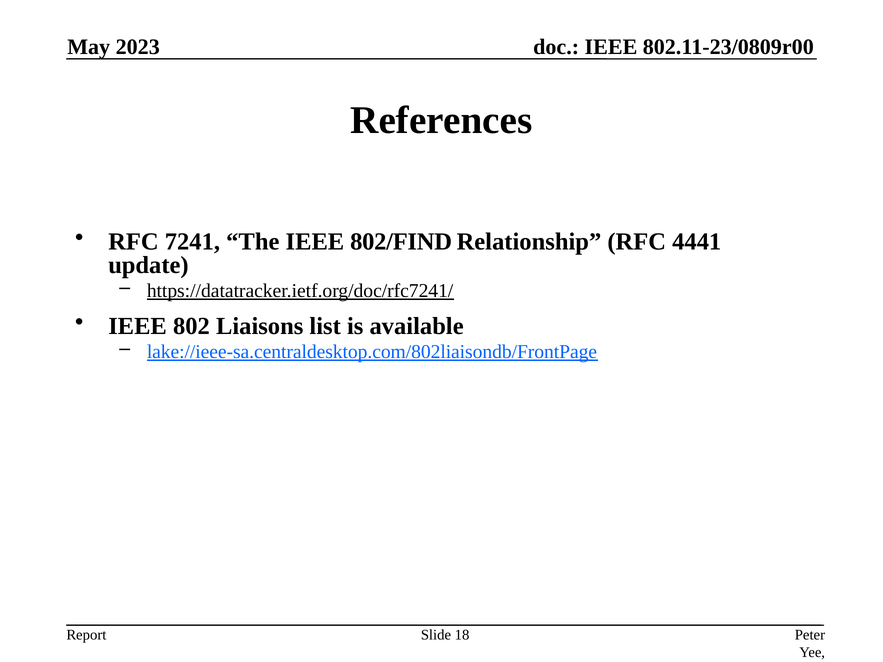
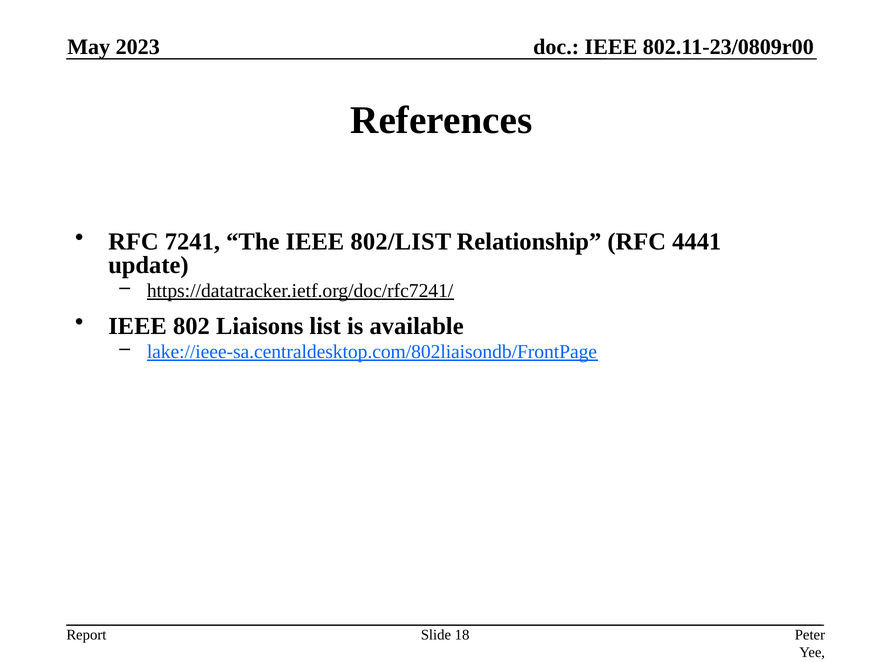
802/FIND: 802/FIND -> 802/LIST (401, 242)
